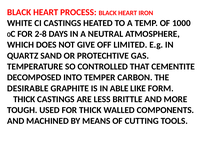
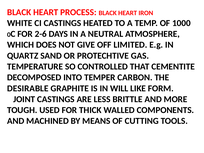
2-8: 2-8 -> 2-6 (41, 34)
ABLE: ABLE -> WILL (119, 88)
THICK: THICK -> JOINT (24, 99)
